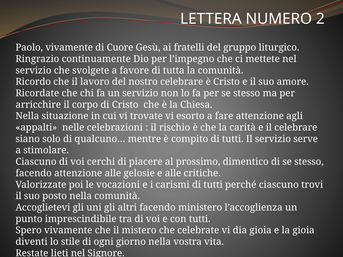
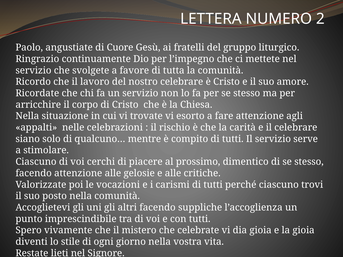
Paolo vivamente: vivamente -> angustiate (69, 48)
ministero: ministero -> suppliche (200, 208)
